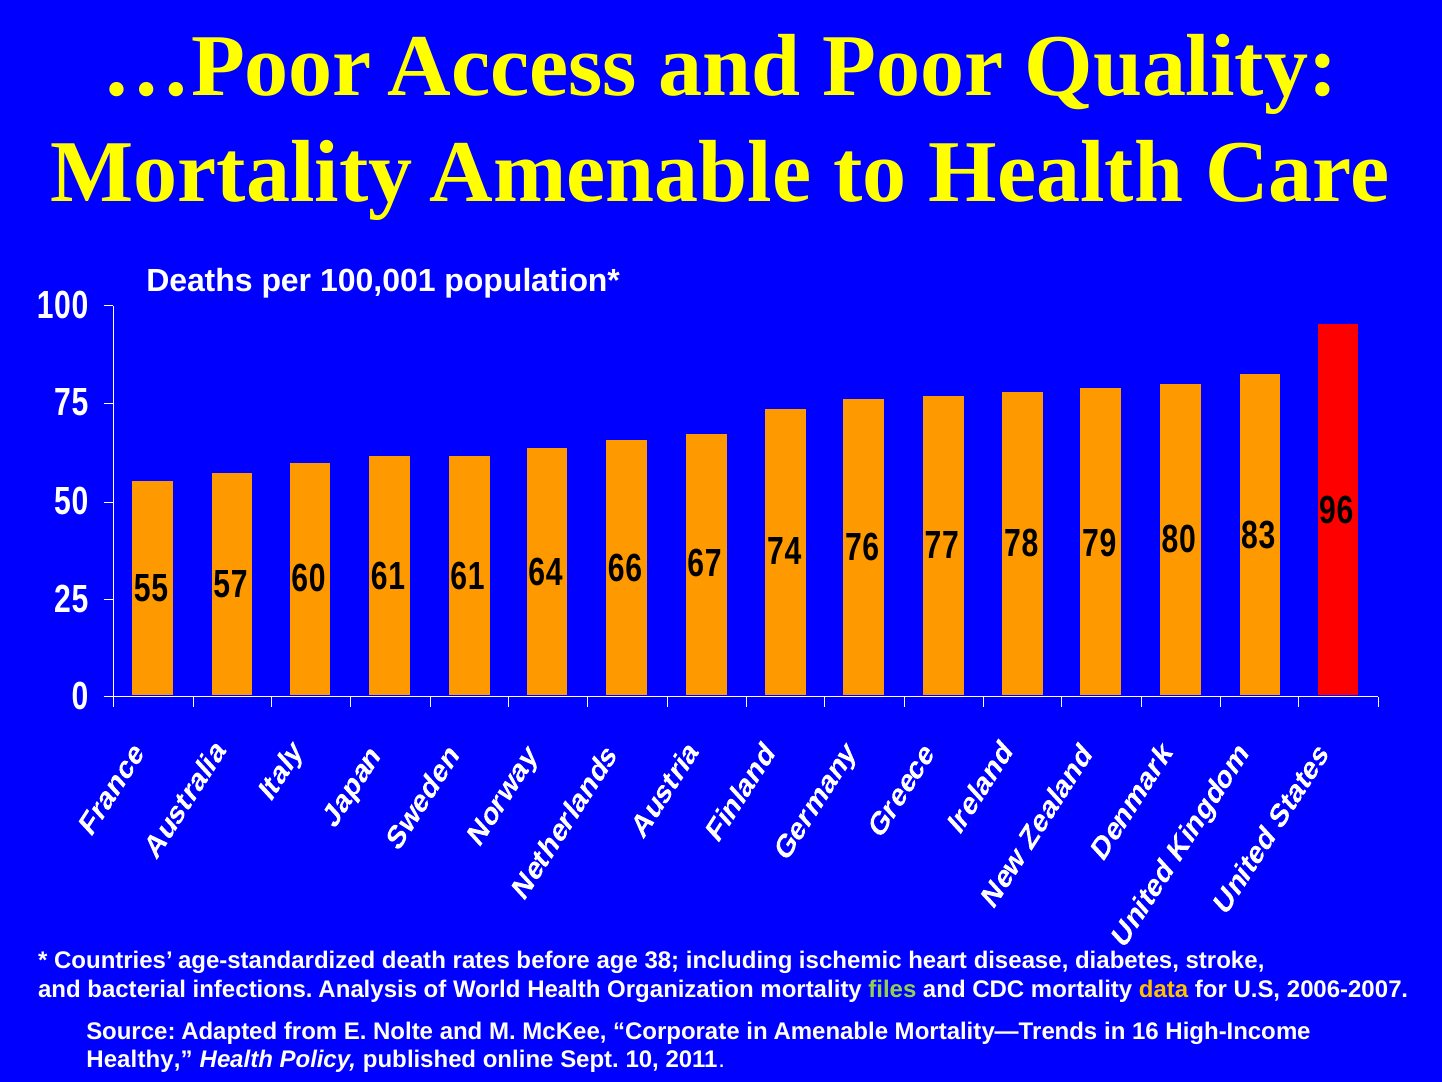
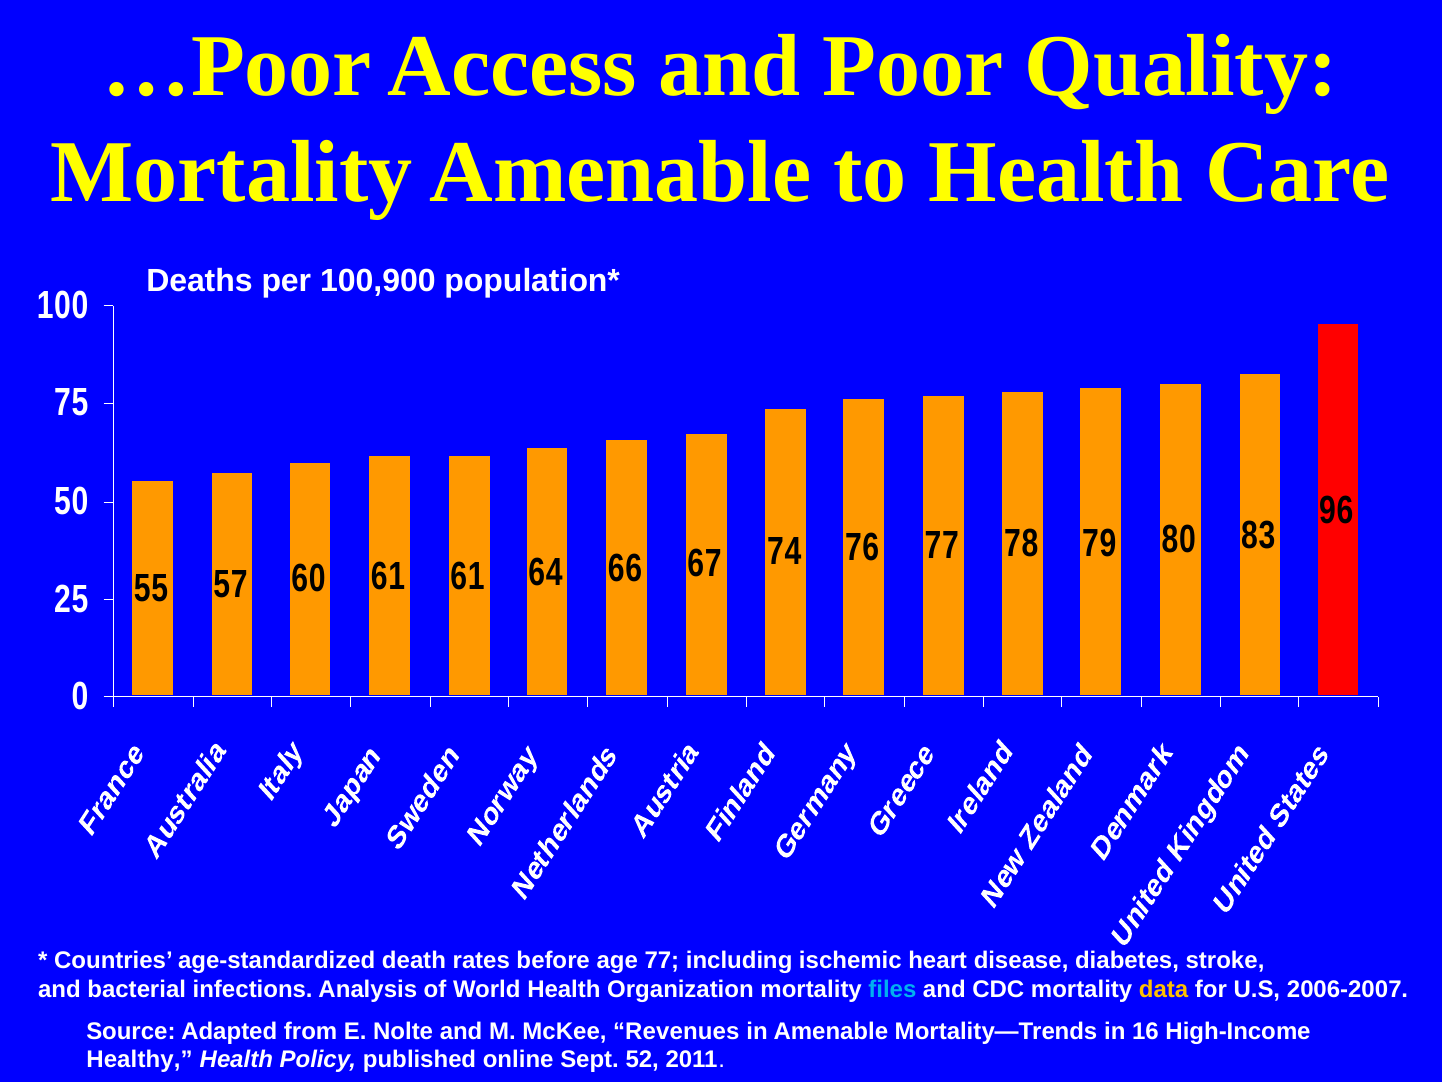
100,001: 100,001 -> 100,900 (378, 281)
age 38: 38 -> 77 (662, 960)
files colour: light green -> light blue (892, 989)
Corporate: Corporate -> Revenues (676, 1031)
10: 10 -> 52 (642, 1059)
